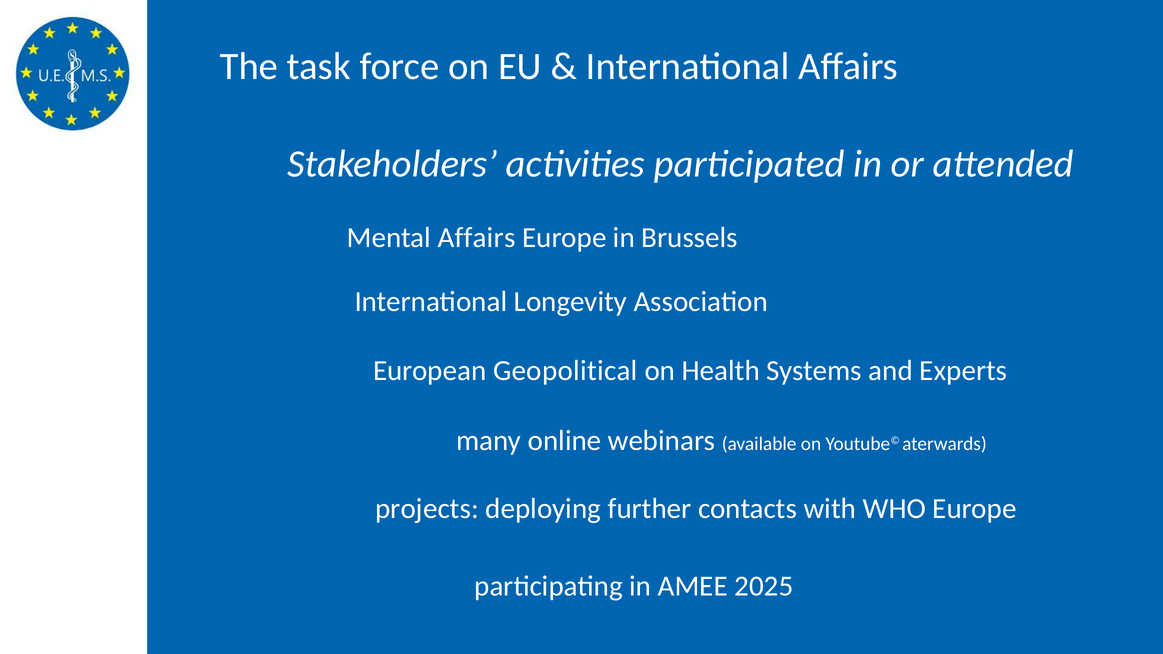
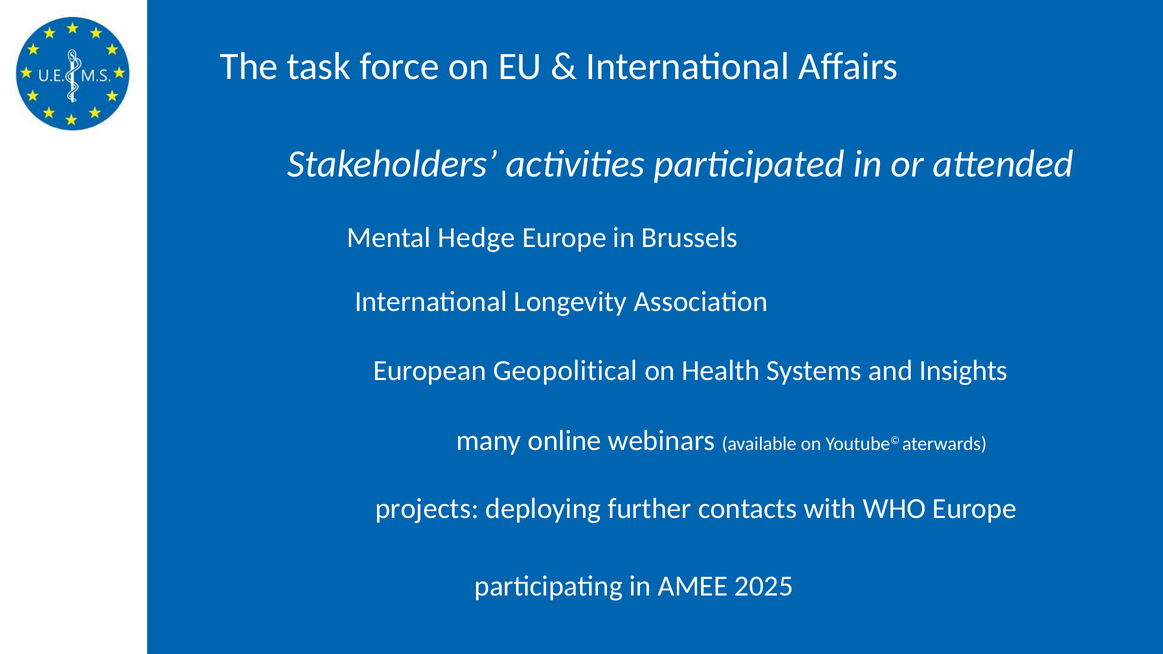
Mental Affairs: Affairs -> Hedge (477, 238)
Experts: Experts -> Insights (963, 371)
